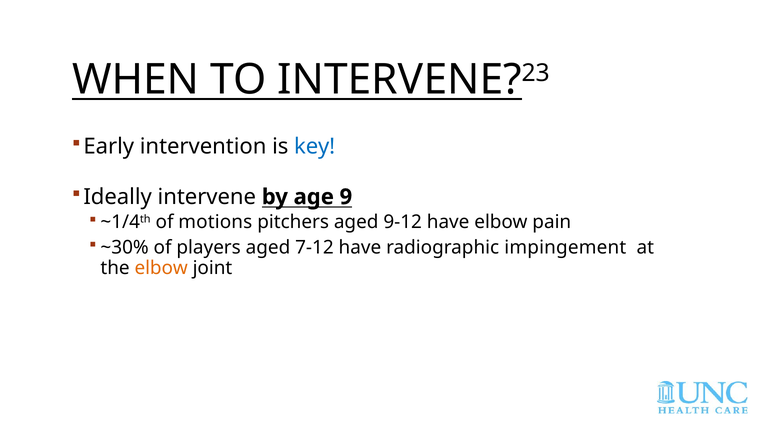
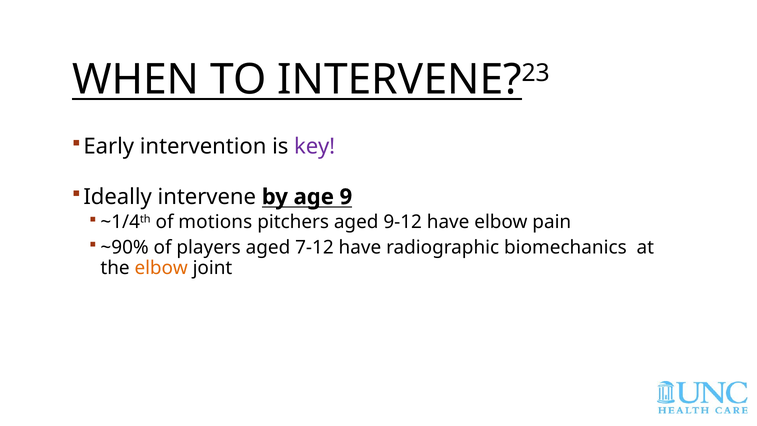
key colour: blue -> purple (315, 146)
~30%: ~30% -> ~90% (125, 247)
impingement: impingement -> biomechanics (565, 247)
